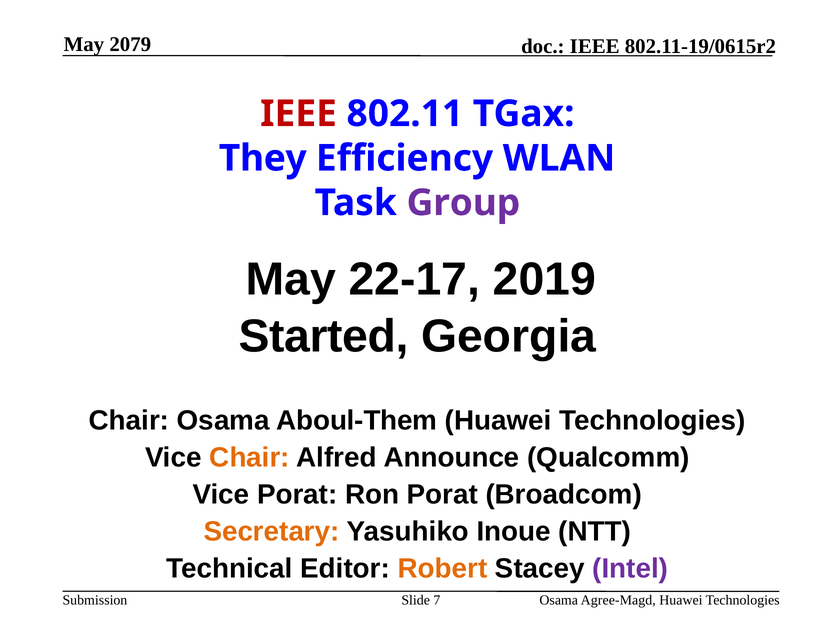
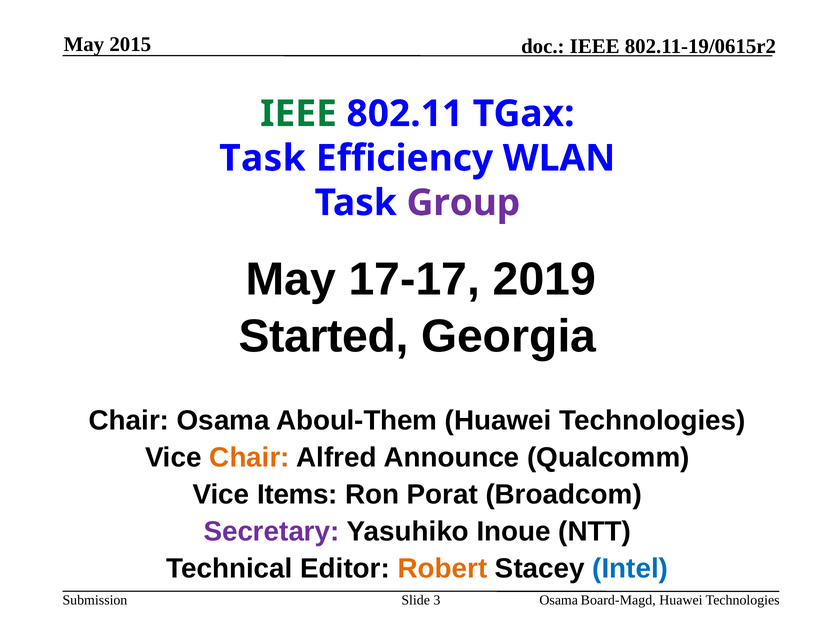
2079: 2079 -> 2015 (130, 44)
IEEE colour: red -> green (298, 114)
They: They -> Task (262, 158)
22-17: 22-17 -> 17-17 (414, 279)
Vice Porat: Porat -> Items (297, 495)
Secretary colour: orange -> purple (272, 532)
Intel colour: purple -> blue (630, 569)
7: 7 -> 3 (437, 601)
Agree-Magd: Agree-Magd -> Board-Magd (618, 601)
